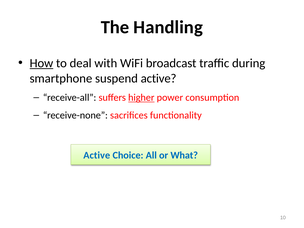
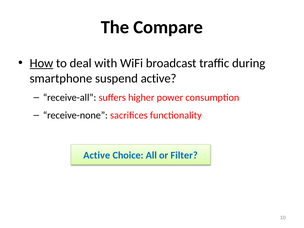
Handling: Handling -> Compare (168, 27)
higher underline: present -> none (141, 98)
What: What -> Filter (184, 155)
